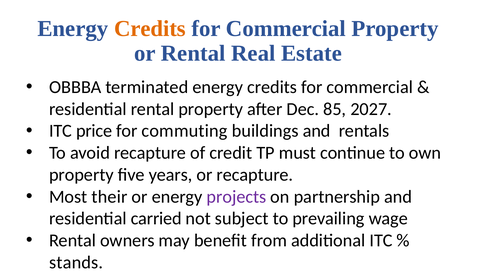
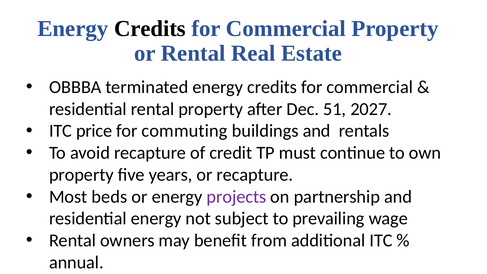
Credits colour: orange -> black (150, 29)
85: 85 -> 51 (335, 109)
their: their -> beds (109, 197)
residential carried: carried -> energy (156, 219)
stands: stands -> annual (76, 262)
